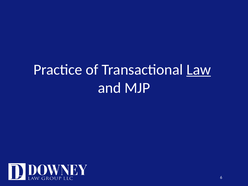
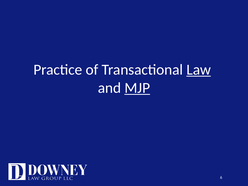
MJP underline: none -> present (137, 88)
